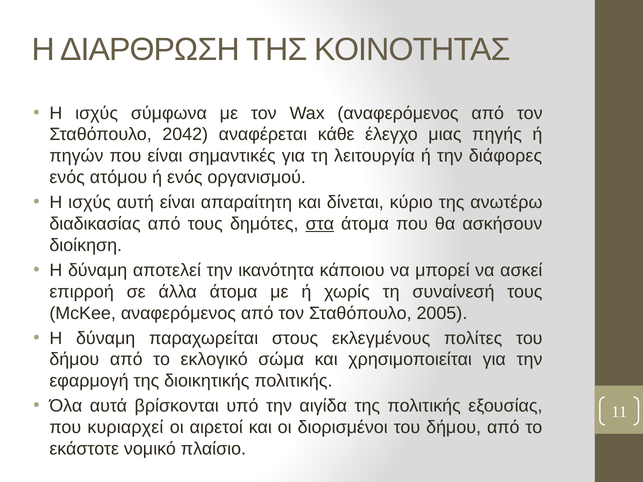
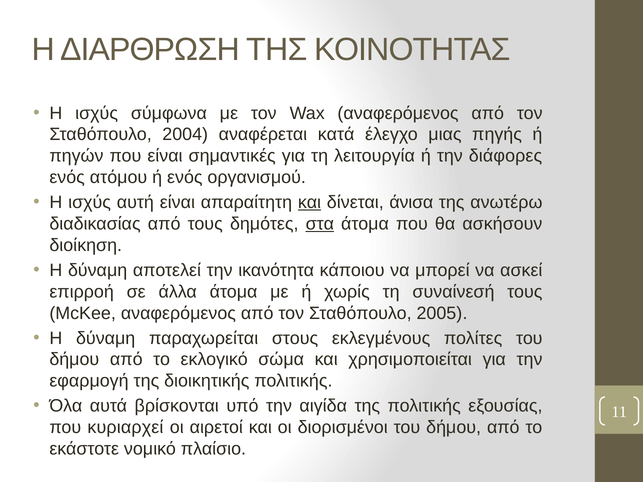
2042: 2042 -> 2004 (185, 135)
κάθε: κάθε -> κατά (336, 135)
και underline: none -> present (309, 203)
κύριο: κύριο -> άνισα (411, 203)
